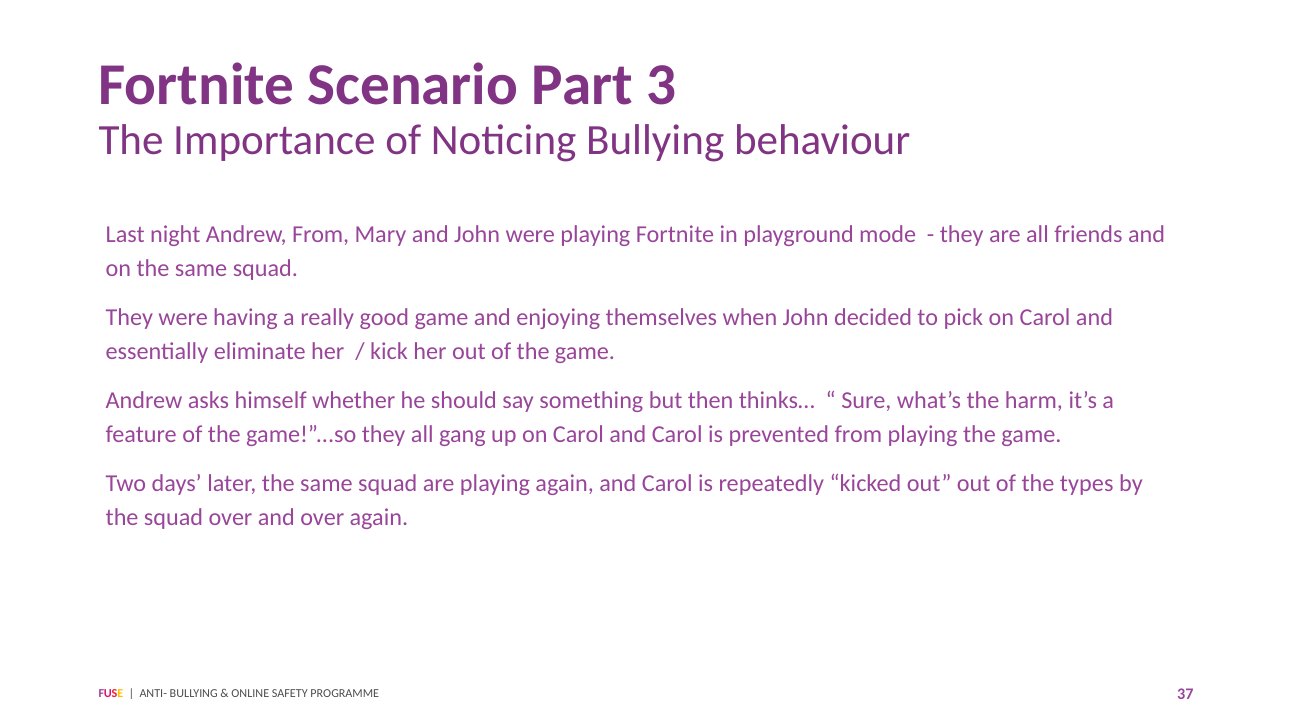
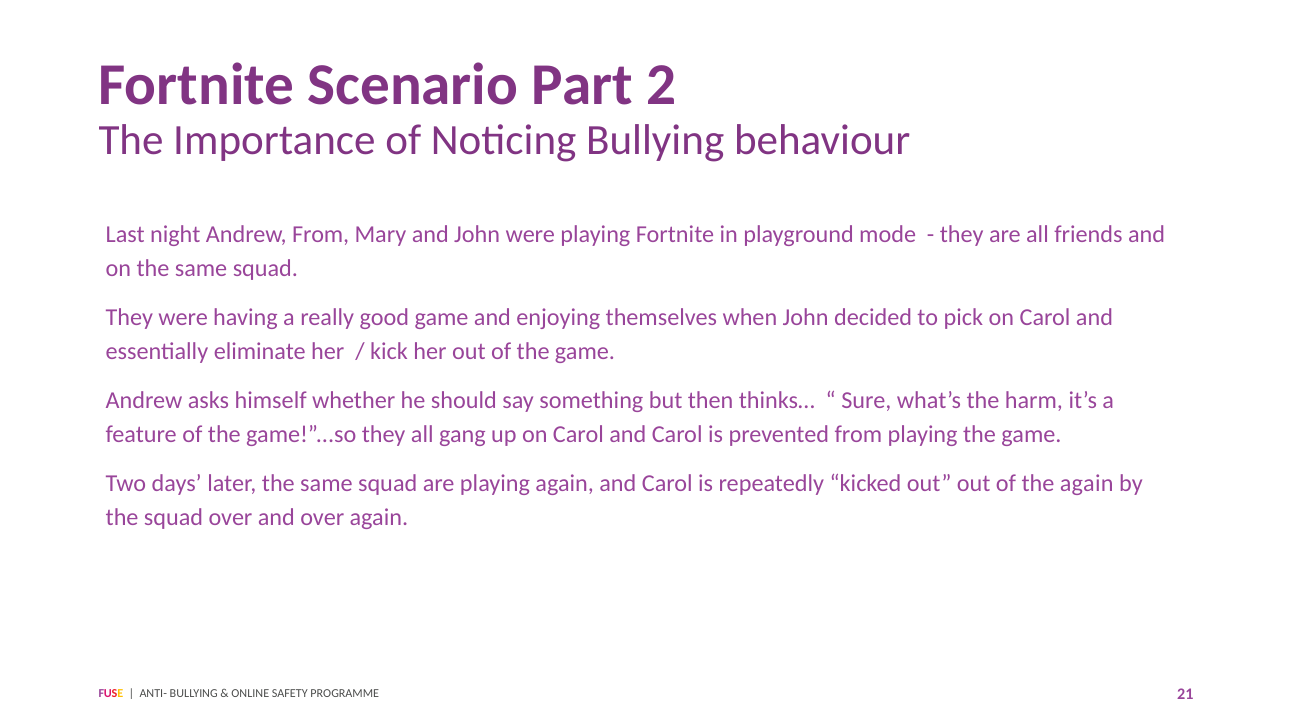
3: 3 -> 2 (661, 85)
the types: types -> again (1087, 484)
37: 37 -> 21 (1185, 694)
